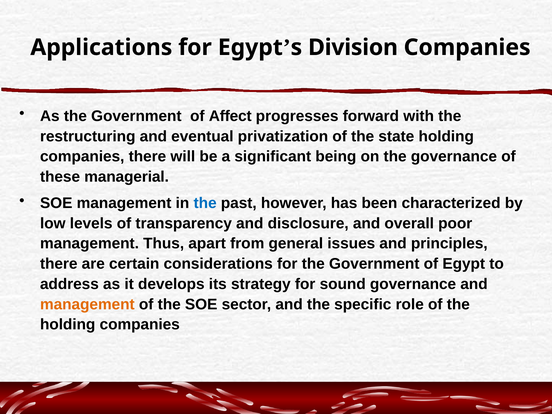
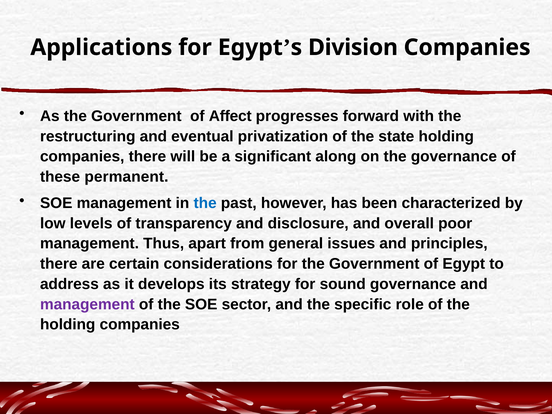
being: being -> along (336, 157)
managerial: managerial -> permanent (126, 177)
management colour: orange -> purple (87, 304)
